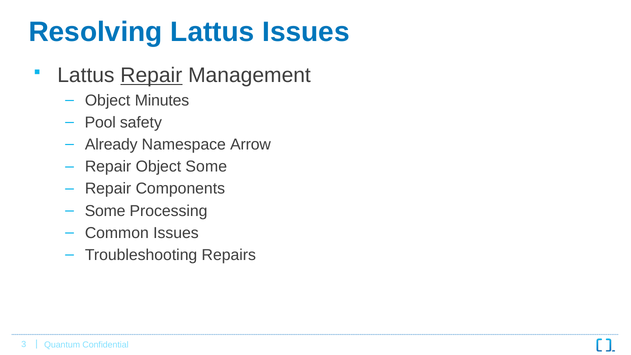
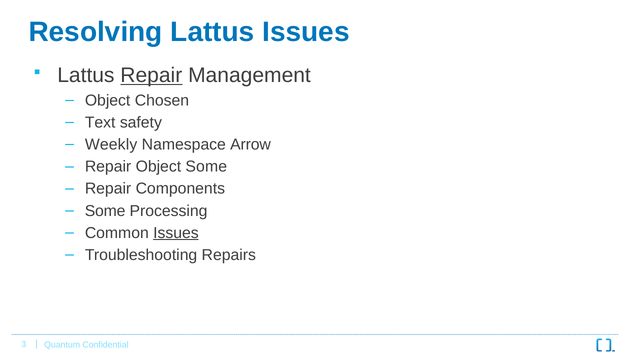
Minutes: Minutes -> Chosen (162, 100)
Pool: Pool -> Text (100, 122)
Already: Already -> Weekly (111, 145)
Issues underline: none -> present (176, 233)
